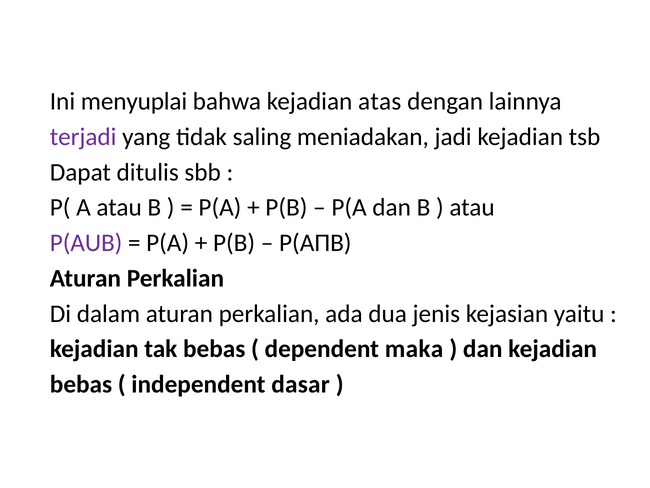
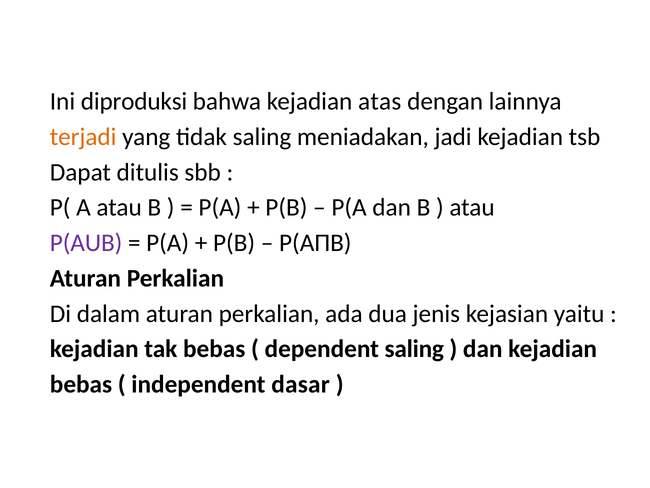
menyuplai: menyuplai -> diproduksi (134, 101)
terjadi colour: purple -> orange (83, 137)
dependent maka: maka -> saling (414, 349)
